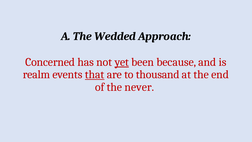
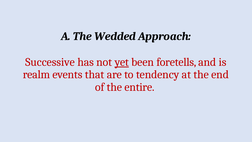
Concerned: Concerned -> Successive (50, 62)
because: because -> foretells (176, 62)
that underline: present -> none (95, 74)
thousand: thousand -> tendency (158, 74)
never: never -> entire (139, 87)
